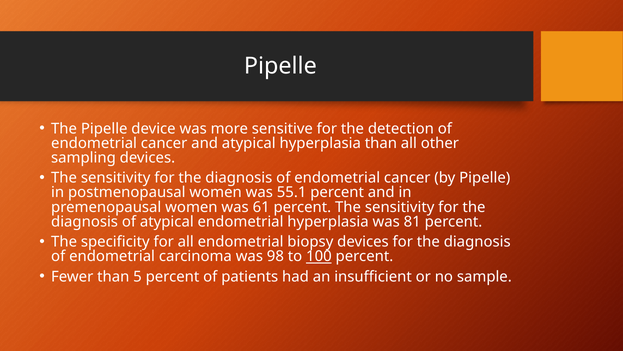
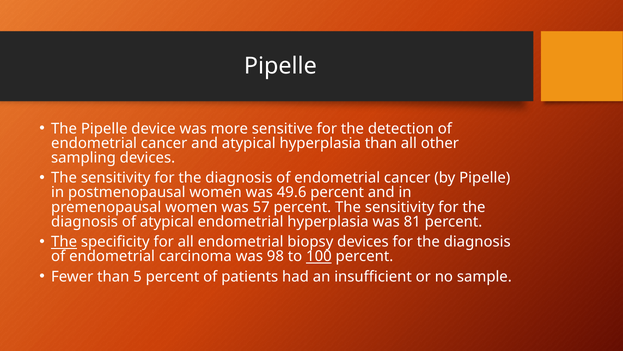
55.1: 55.1 -> 49.6 (292, 192)
61: 61 -> 57 (261, 207)
The underline: none -> present (64, 242)
